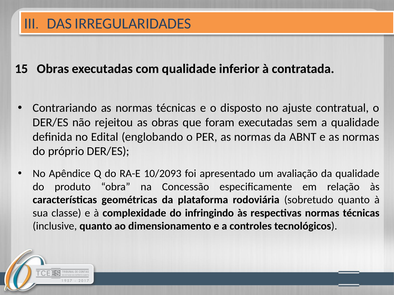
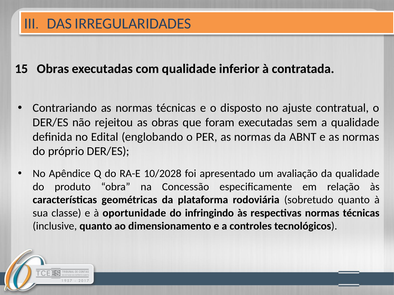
10/2093: 10/2093 -> 10/2028 (163, 174)
complexidade: complexidade -> oportunidade (134, 213)
